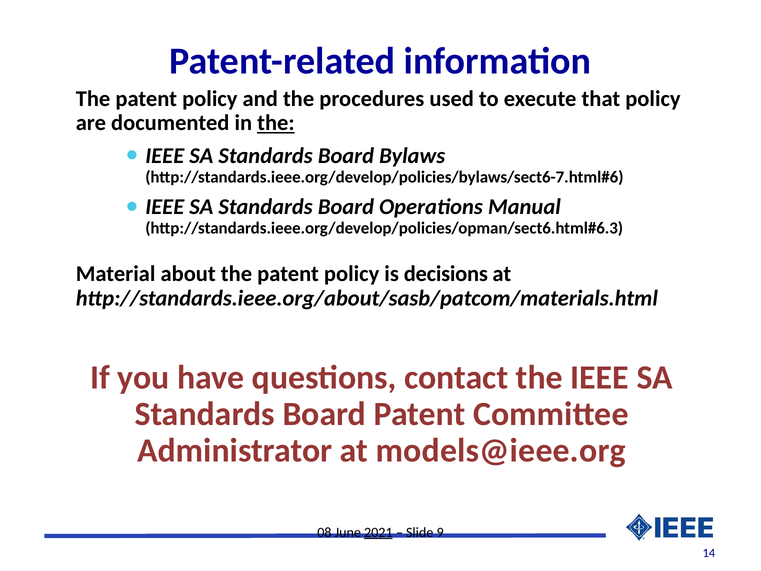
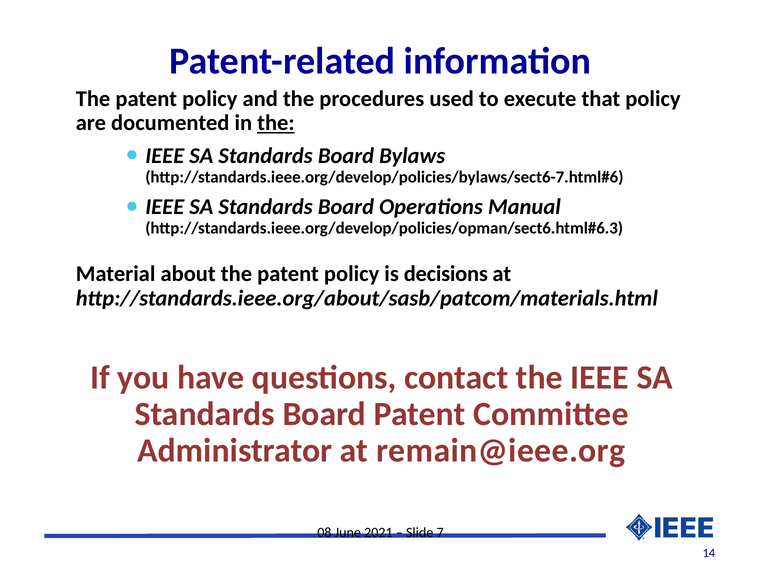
models@ieee.org: models@ieee.org -> remain@ieee.org (501, 451)
2021 underline: present -> none (378, 532)
9: 9 -> 7 (440, 532)
